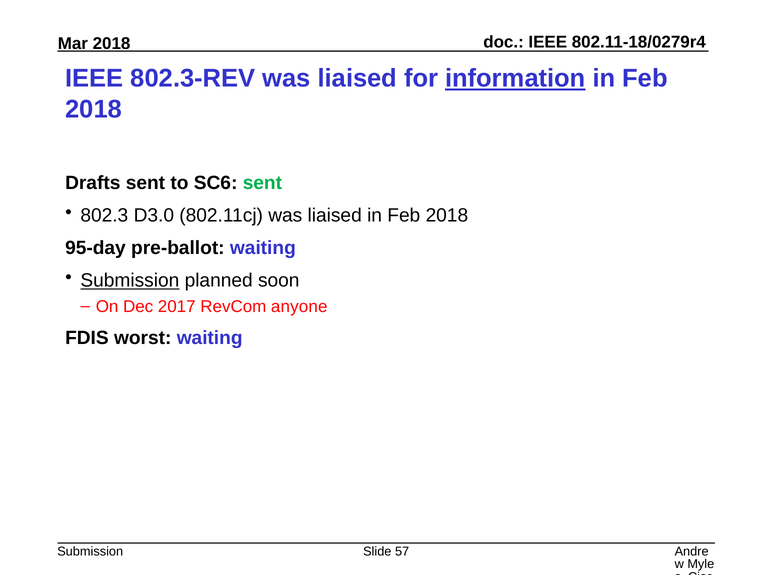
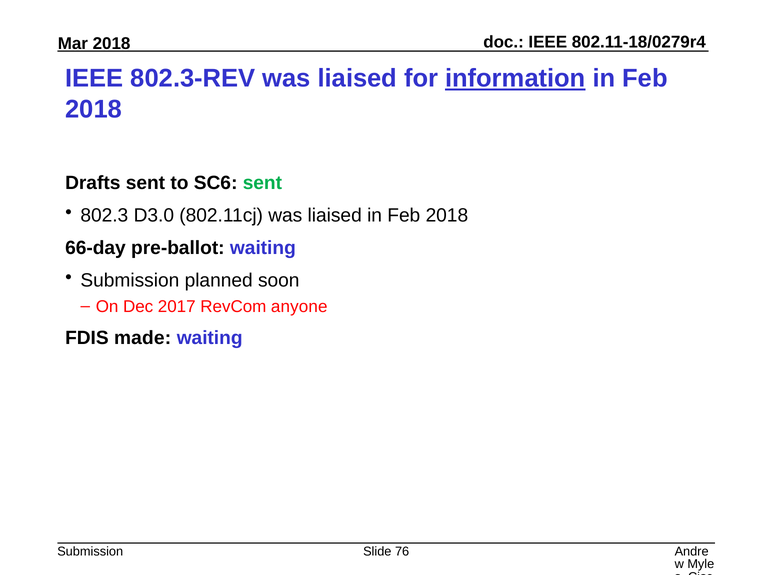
95-day: 95-day -> 66-day (95, 248)
Submission underline: present -> none (130, 280)
worst: worst -> made (143, 338)
57: 57 -> 76 (402, 551)
